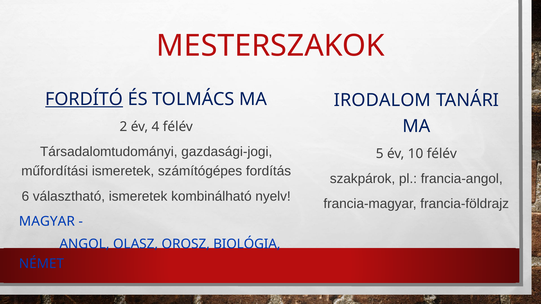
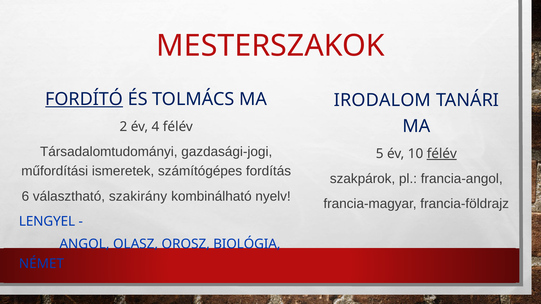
félév underline: none -> present (442, 154)
választható ismeretek: ismeretek -> szakirány (138, 196)
MAGYAR: MAGYAR -> LENGYEL (47, 222)
